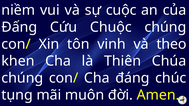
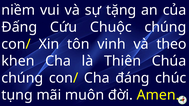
cuộc: cuộc -> tặng (121, 10)
